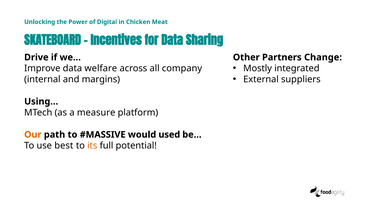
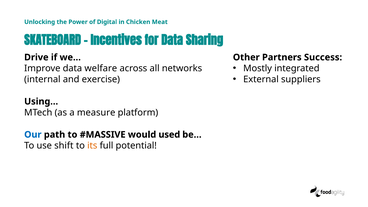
Change: Change -> Success (323, 57)
company: company -> networks (182, 68)
margins: margins -> exercise (101, 79)
Our colour: orange -> blue (33, 135)
best: best -> shift (64, 146)
